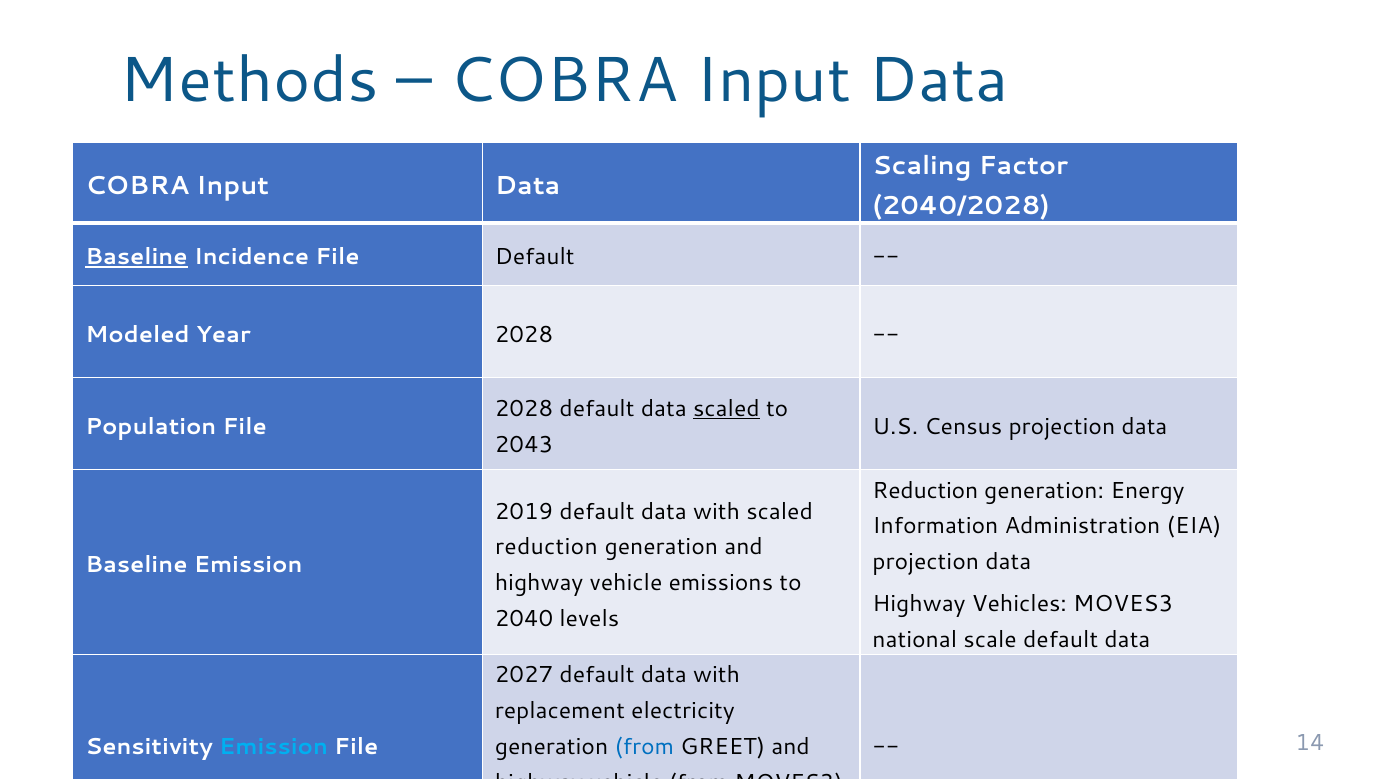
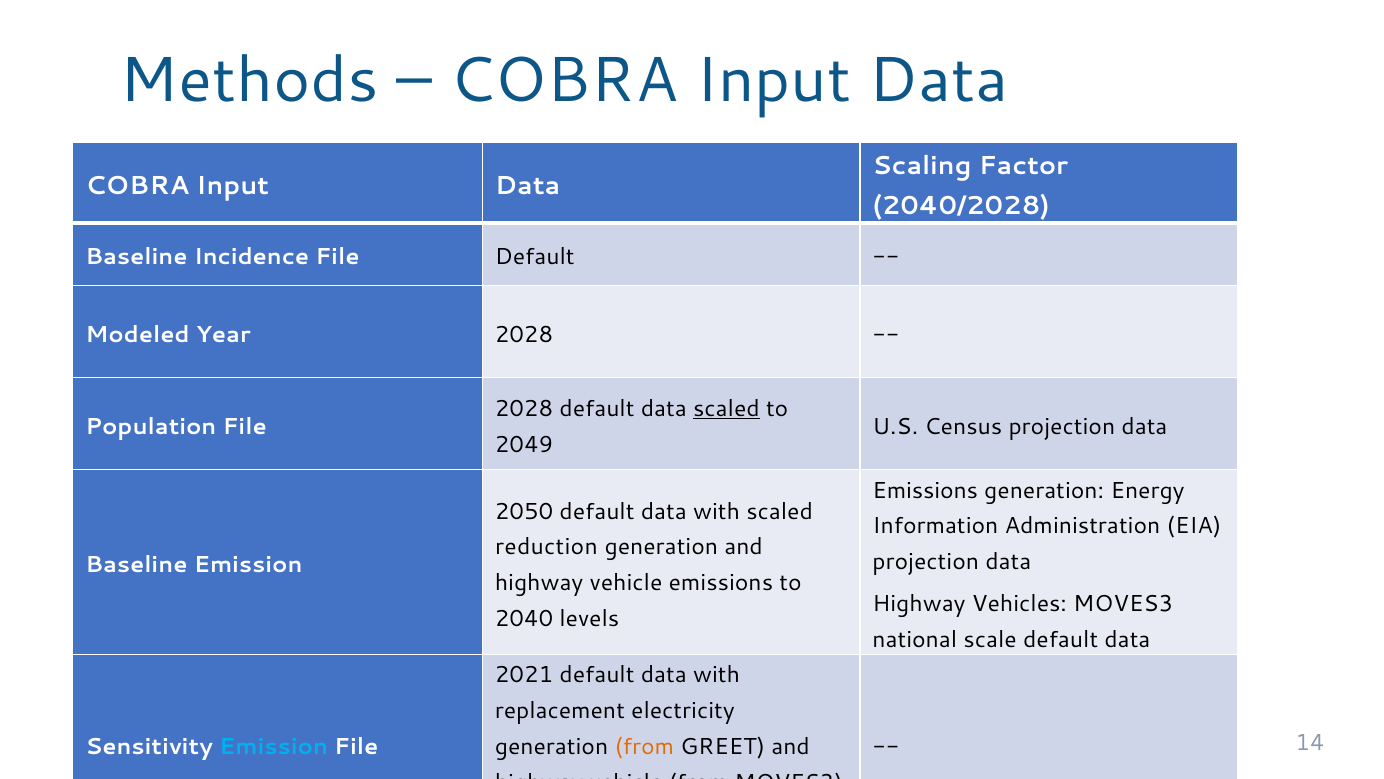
Baseline underline: present -> none (136, 257)
2043: 2043 -> 2049 (524, 444)
Reduction: Reduction -> Emissions (925, 490)
2019: 2019 -> 2050 (524, 511)
2027: 2027 -> 2021 (524, 675)
from colour: blue -> orange (644, 746)
